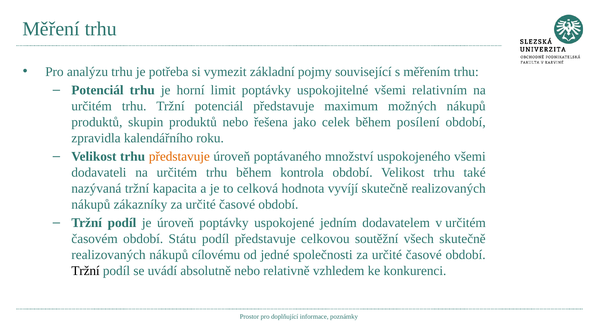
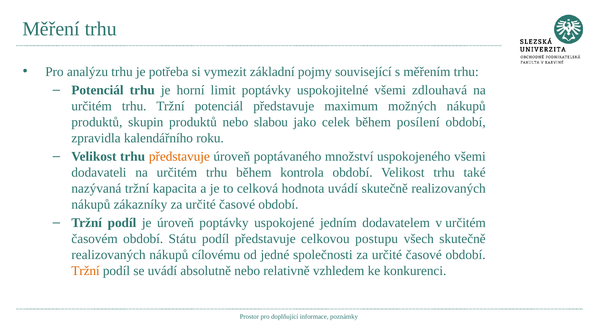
relativním: relativním -> zdlouhavá (440, 90)
řešena: řešena -> slabou (271, 122)
hodnota vyvíjí: vyvíjí -> uvádí (343, 189)
soutěžní: soutěžní -> postupu (377, 239)
Tržní colour: black -> orange (86, 271)
